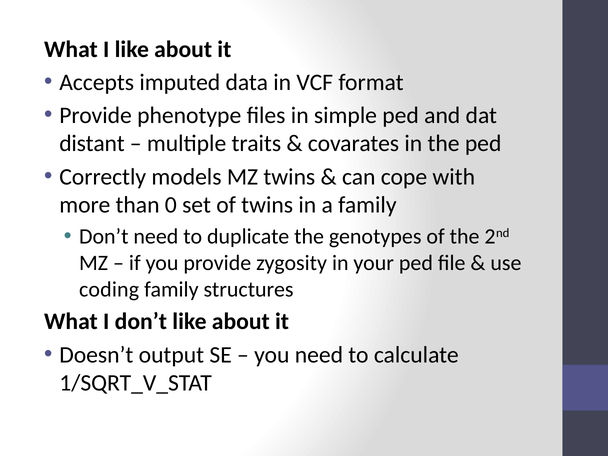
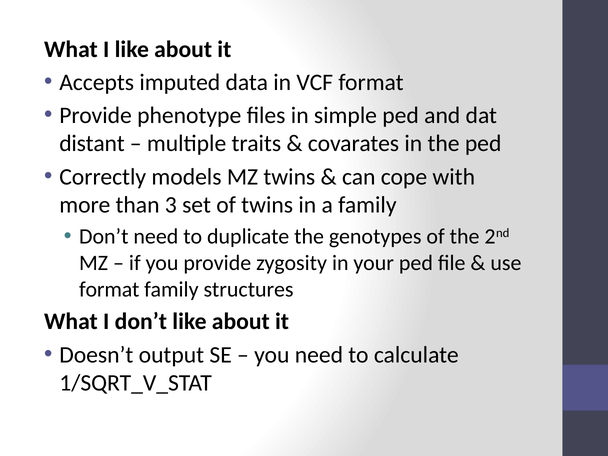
0: 0 -> 3 (171, 205)
coding: coding -> format (109, 290)
